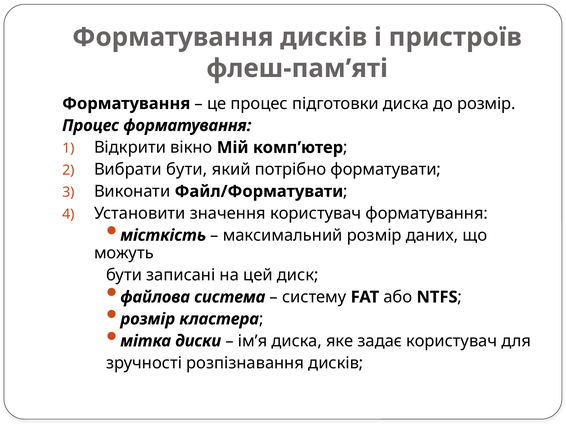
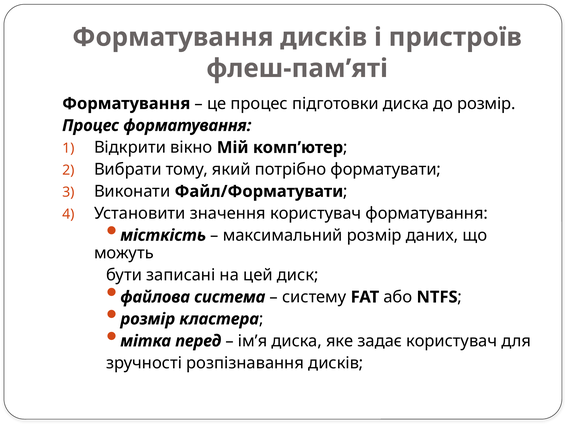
Вибрати бути: бути -> тому (187, 169)
диски: диски -> перед (198, 341)
